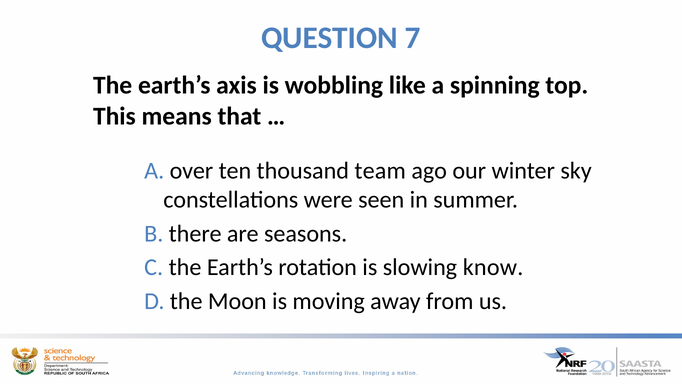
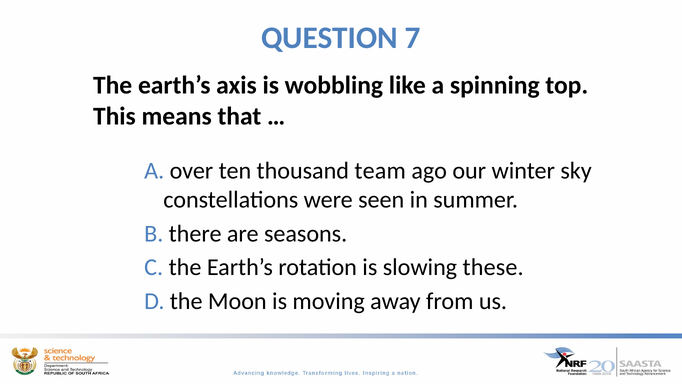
know: know -> these (493, 267)
